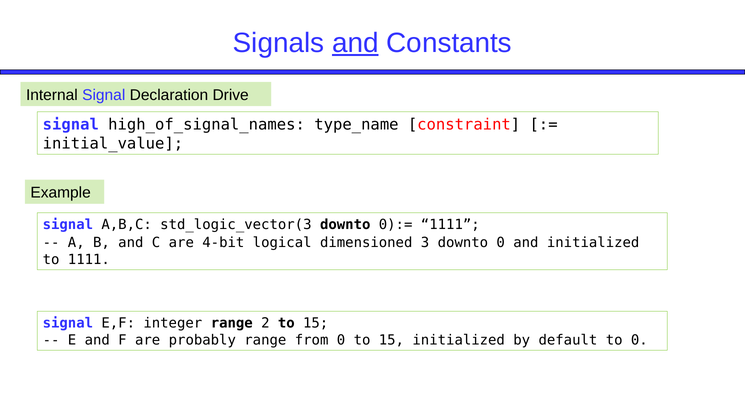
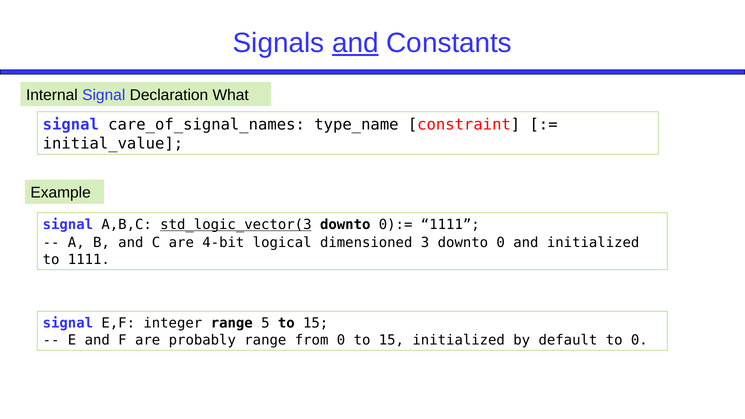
Drive: Drive -> What (231, 95)
high_of_signal_names: high_of_signal_names -> care_of_signal_names (207, 125)
std_logic_vector(3 underline: none -> present (236, 225)
2: 2 -> 5 (265, 323)
